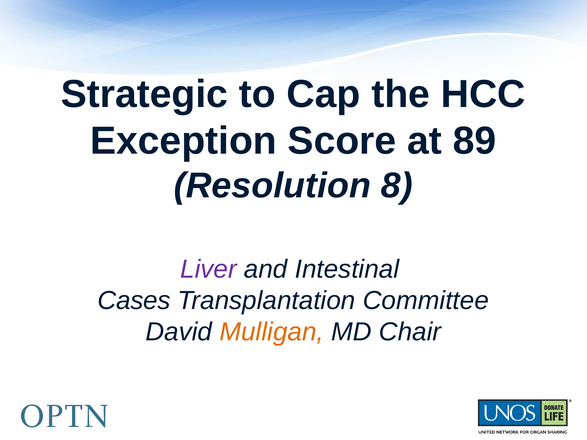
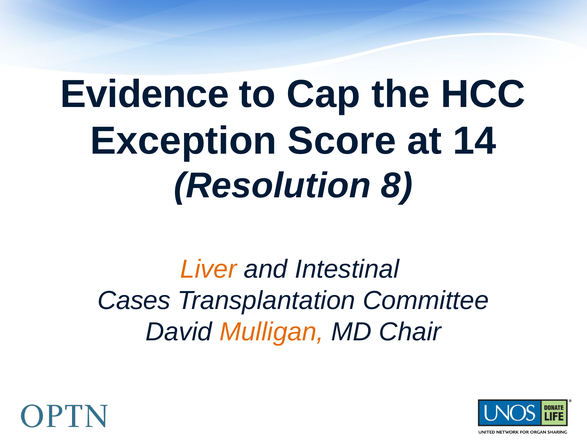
Strategic: Strategic -> Evidence (145, 94)
89: 89 -> 14 (474, 141)
Liver colour: purple -> orange (208, 269)
